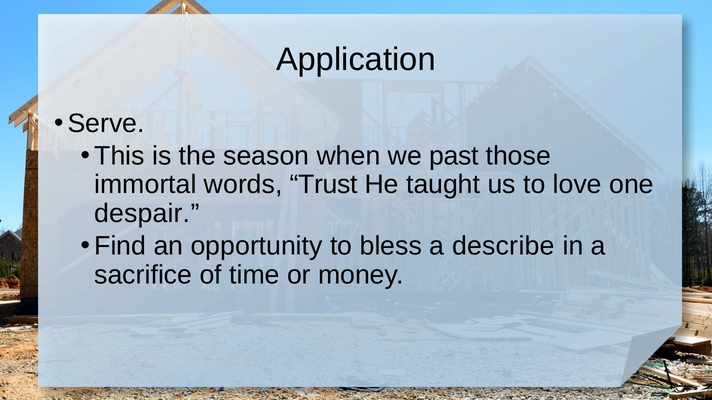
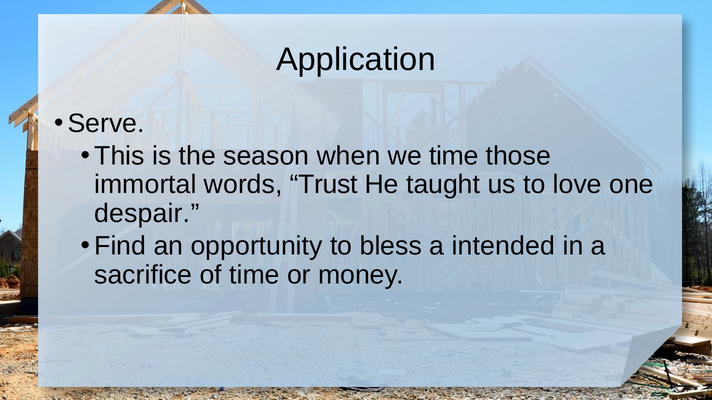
we past: past -> time (454, 156)
describe: describe -> intended (503, 246)
